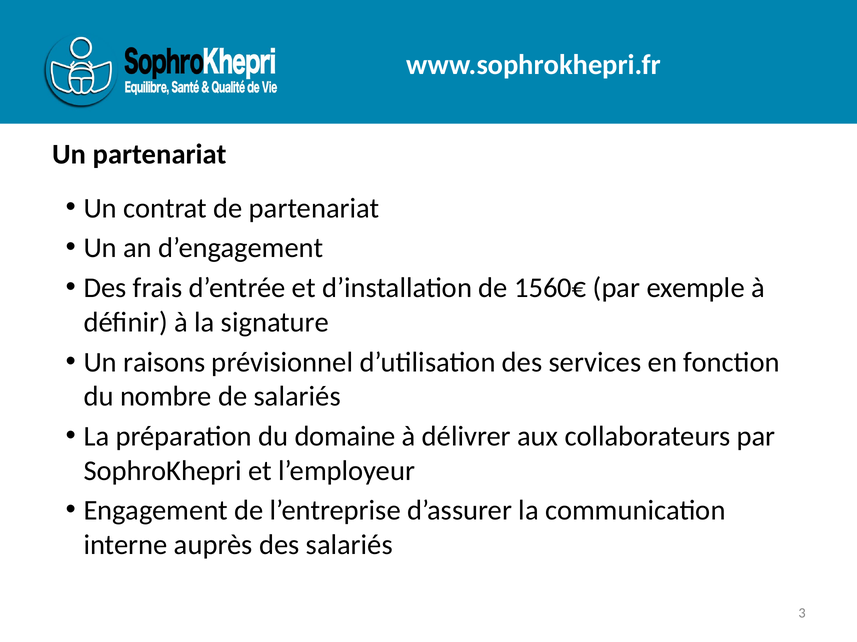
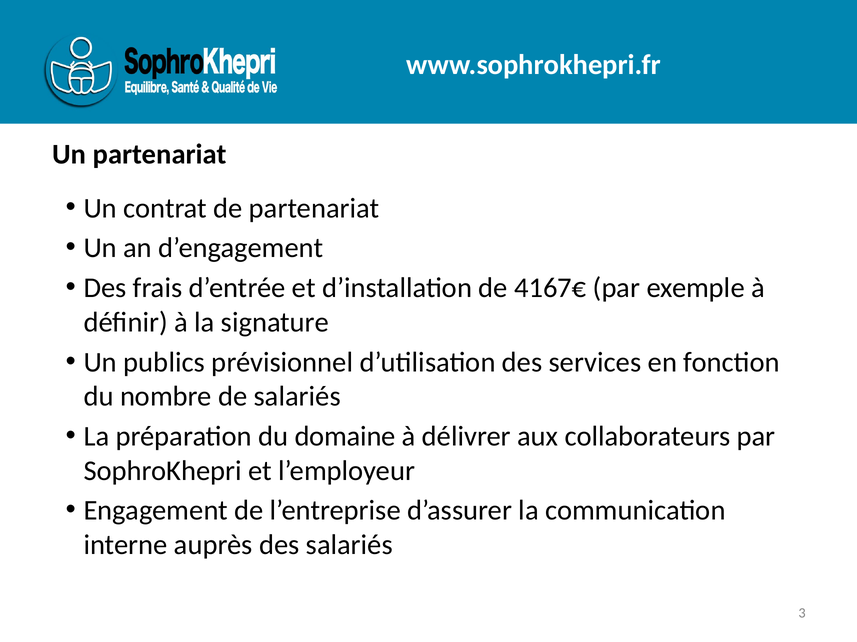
1560€: 1560€ -> 4167€ (550, 288)
raisons: raisons -> publics (164, 363)
